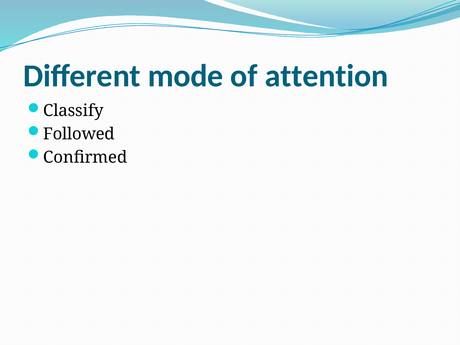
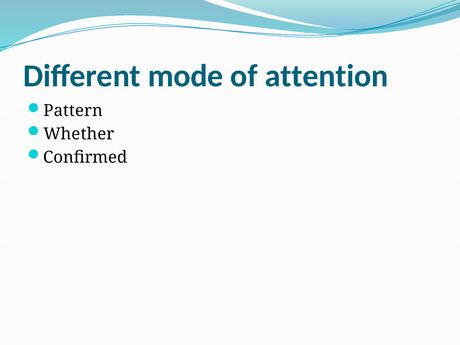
Classify: Classify -> Pattern (73, 111)
Followed: Followed -> Whether (79, 134)
